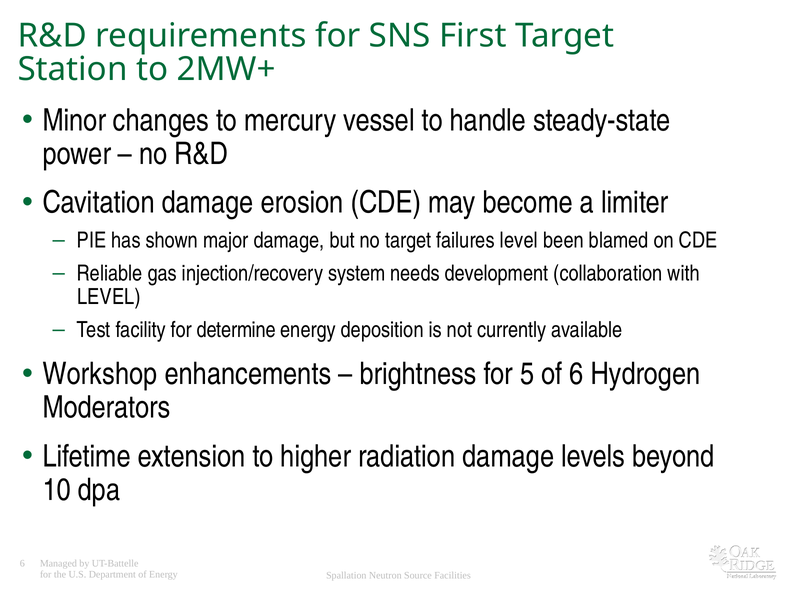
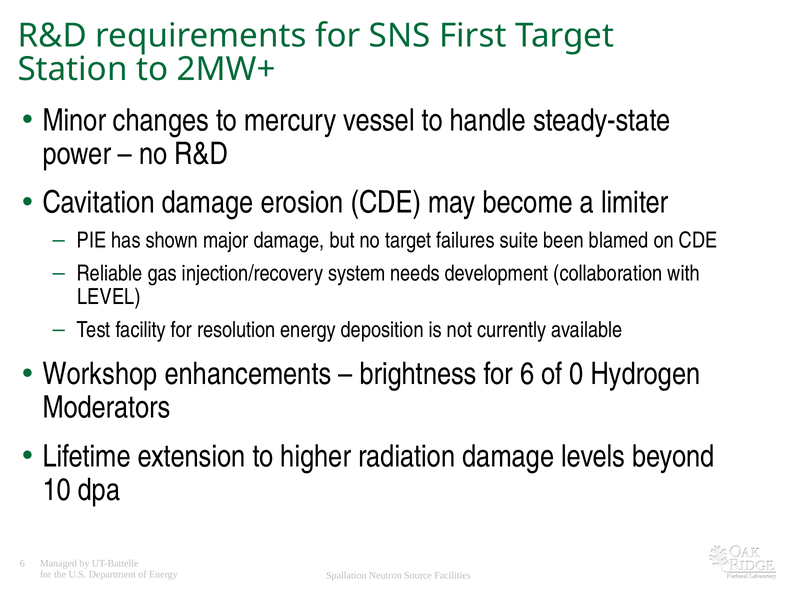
failures level: level -> suite (519, 240)
determine: determine -> resolution (236, 330)
for 5: 5 -> 6 (527, 374)
of 6: 6 -> 0 (577, 374)
